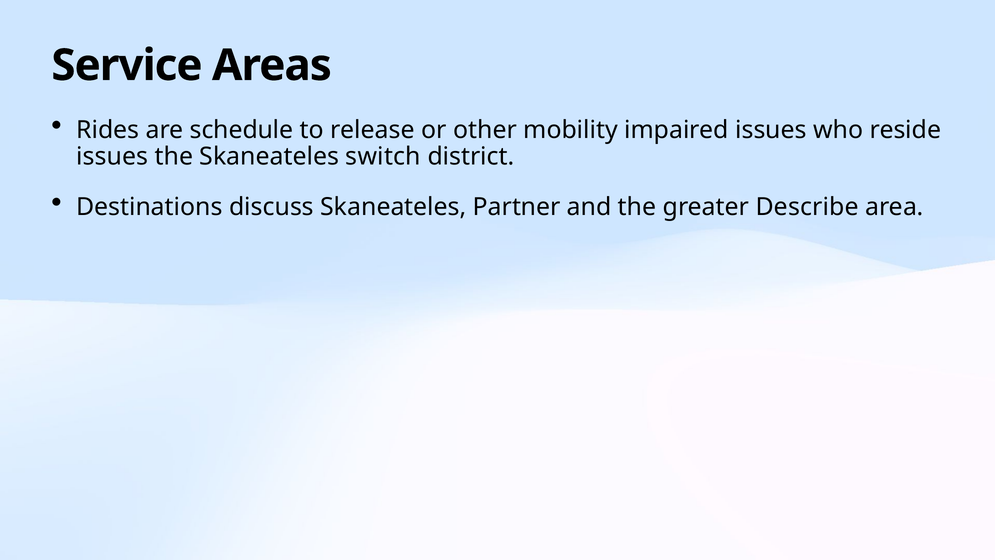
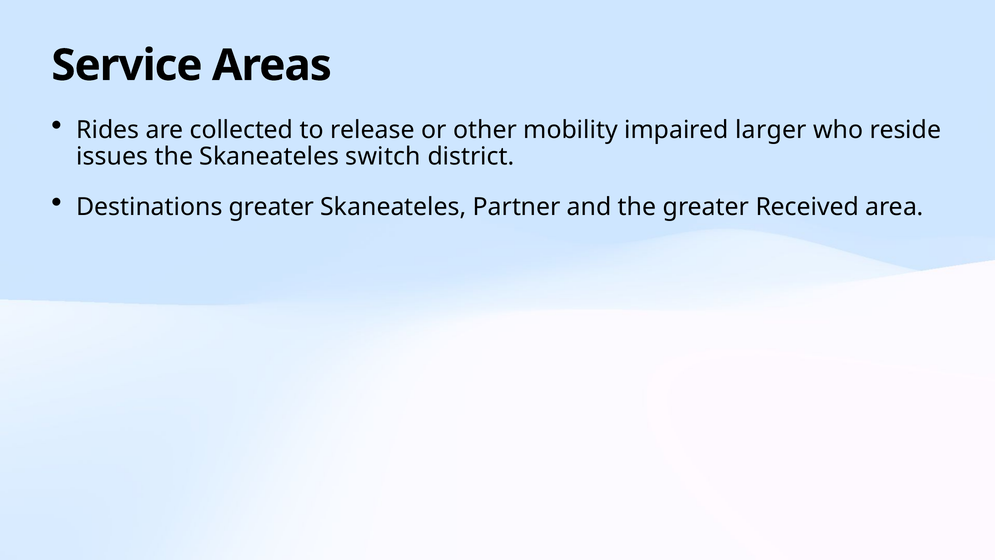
schedule: schedule -> collected (242, 130)
impaired issues: issues -> larger (771, 130)
Destinations discuss: discuss -> greater (272, 207)
Describe: Describe -> Received (807, 207)
